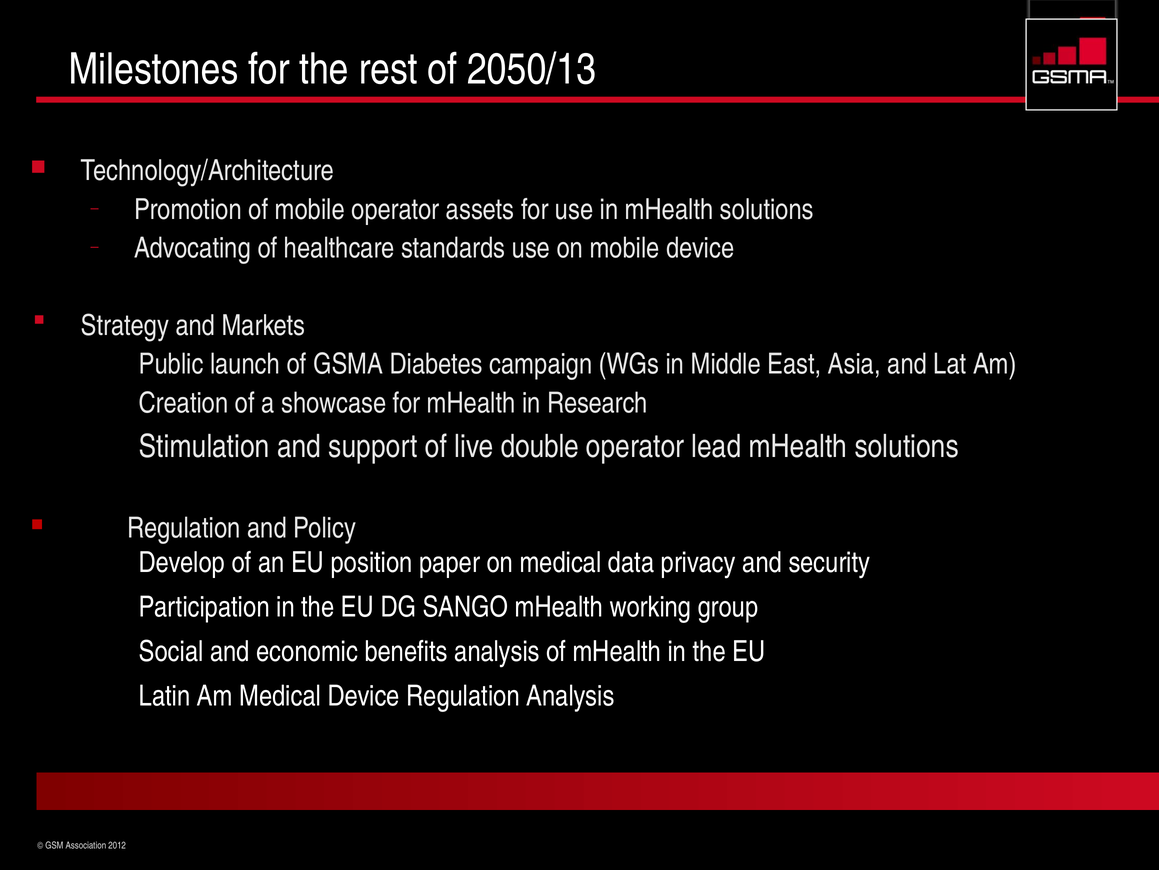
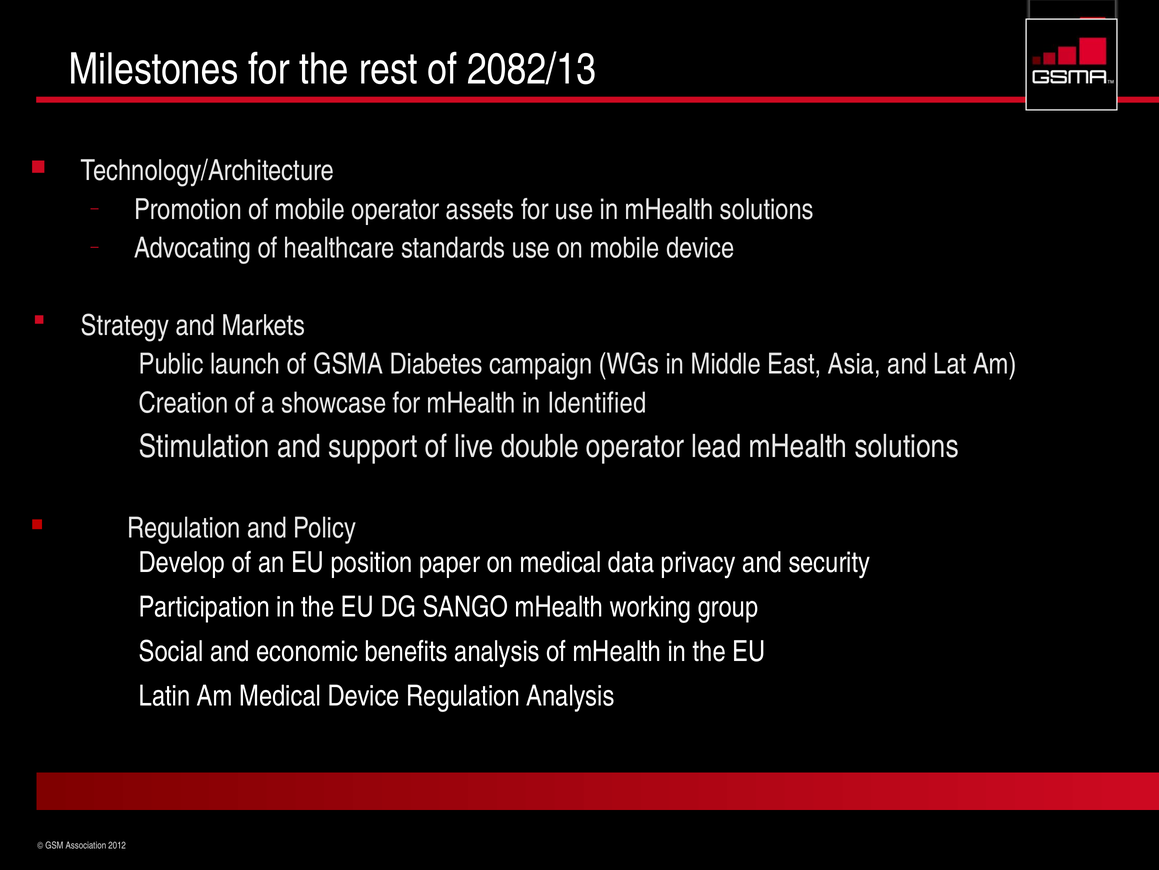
2050/13: 2050/13 -> 2082/13 (532, 69)
Research: Research -> Identified (597, 403)
